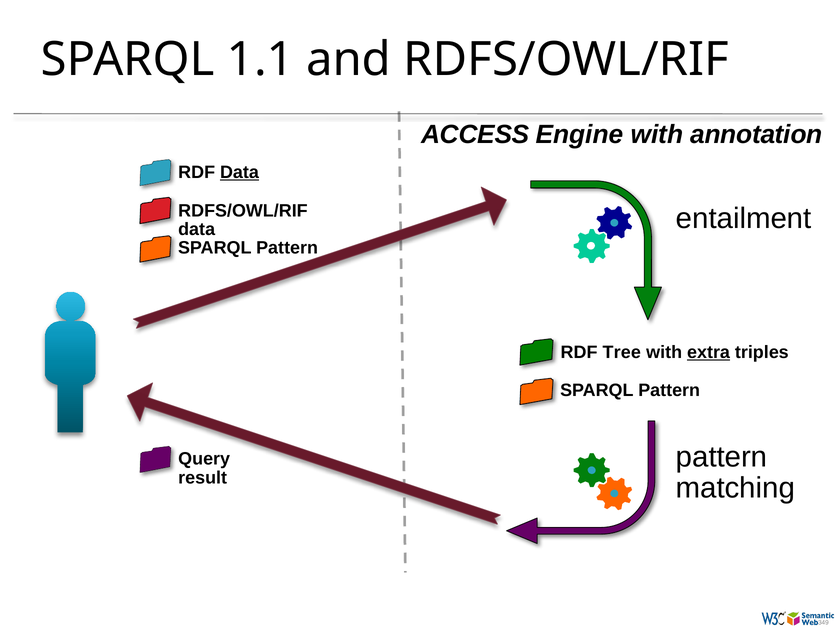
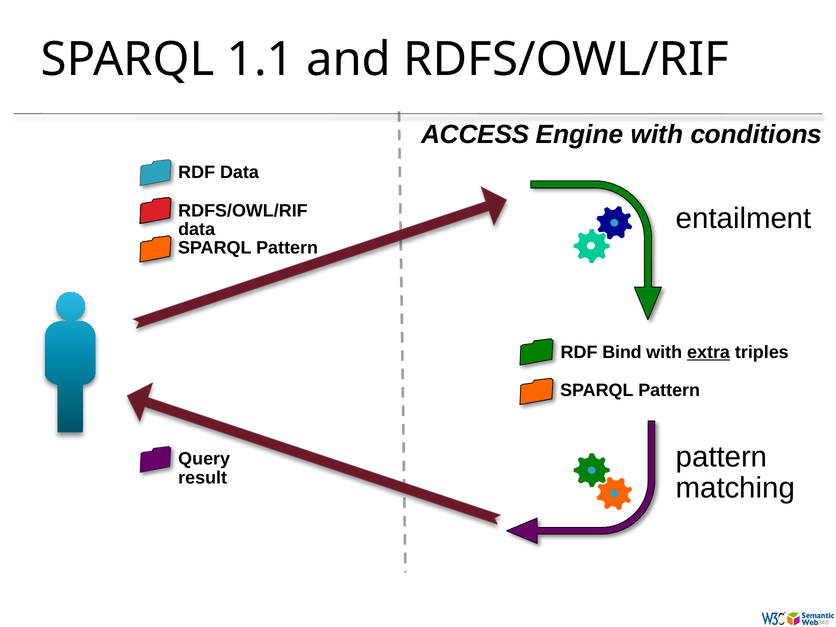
annotation: annotation -> conditions (756, 135)
Data underline: present -> none (239, 172)
Tree: Tree -> Bind (622, 352)
